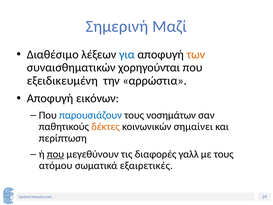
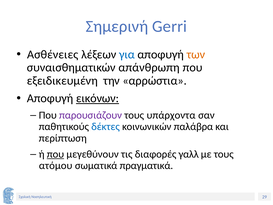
Μαζί: Μαζί -> Gerri (170, 26)
Διαθέσιμο: Διαθέσιμο -> Ασθένειες (53, 54)
χορηγούνται: χορηγούνται -> απάνθρωπη (149, 67)
εικόνων underline: none -> present (98, 98)
παρουσιάζουν colour: blue -> purple (91, 115)
νοσημάτων: νοσημάτων -> υπάρχοντα (171, 115)
δέκτες colour: orange -> blue (105, 127)
σημαίνει: σημαίνει -> παλάβρα (193, 127)
εξαιρετικές: εξαιρετικές -> πραγματικά (146, 165)
